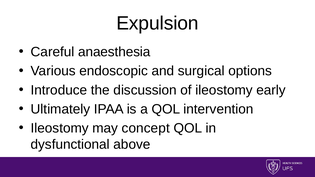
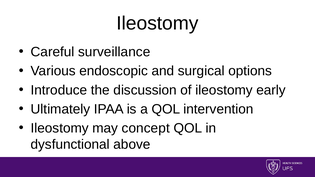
Expulsion: Expulsion -> Ileostomy (157, 23)
anaesthesia: anaesthesia -> surveillance (114, 52)
